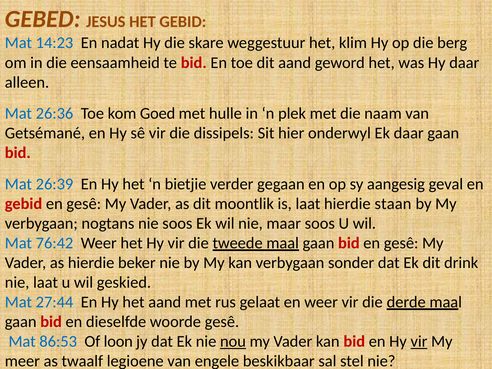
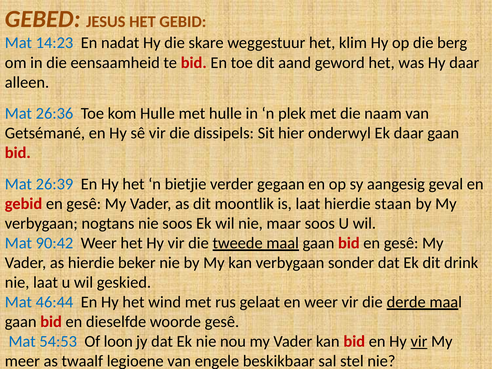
kom Goed: Goed -> Hulle (157, 113)
76:42: 76:42 -> 90:42 (54, 243)
27:44: 27:44 -> 46:44 (54, 302)
het aand: aand -> wind (165, 302)
86:53: 86:53 -> 54:53 (58, 341)
nou underline: present -> none (233, 341)
